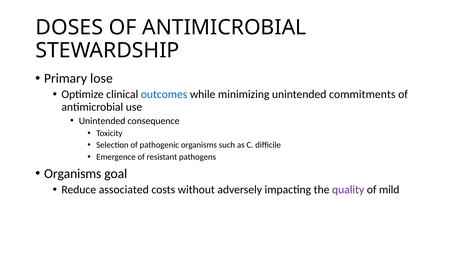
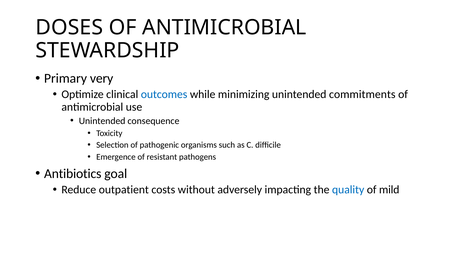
lose: lose -> very (102, 78)
Organisms: Organisms -> Antibiotics (73, 174)
associated: associated -> outpatient (124, 190)
quality colour: purple -> blue (348, 190)
